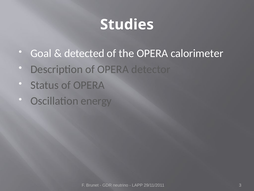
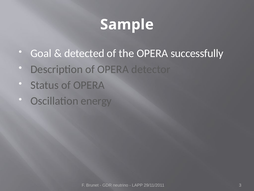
Studies: Studies -> Sample (127, 25)
calorimeter: calorimeter -> successfully (197, 53)
